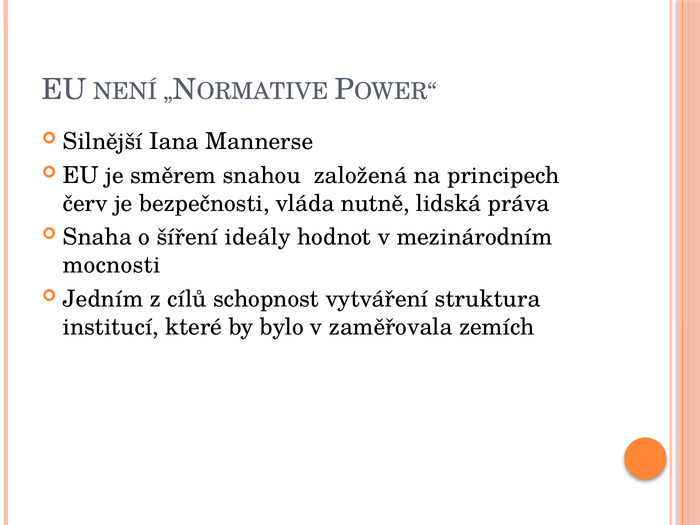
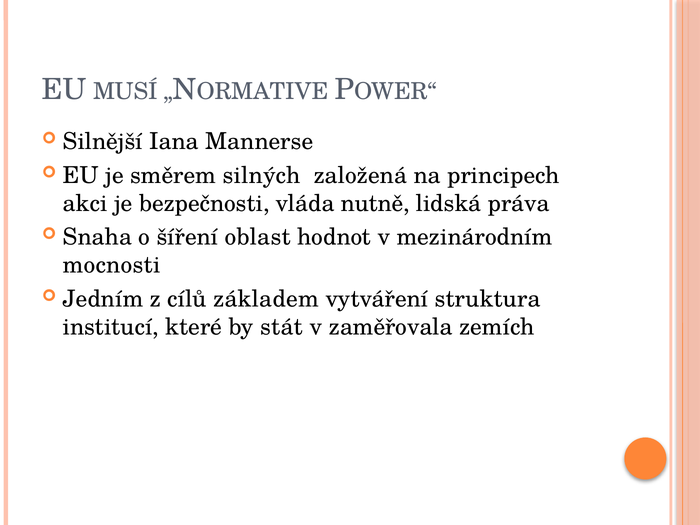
NENÍ: NENÍ -> MUSÍ (125, 92)
snahou: snahou -> silných (262, 175)
červ: červ -> akci (85, 203)
ideály: ideály -> oblast (258, 237)
schopnost: schopnost -> základem (266, 299)
bylo: bylo -> stát (282, 327)
